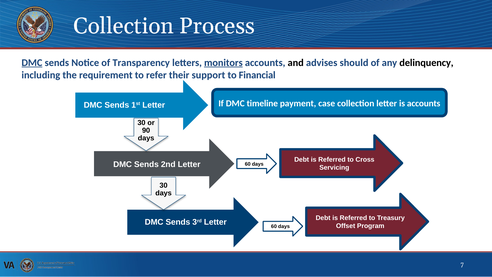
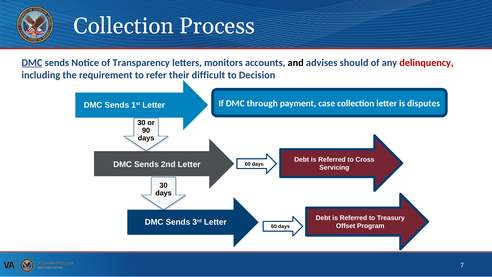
monitors underline: present -> none (223, 63)
delinquency colour: black -> red (426, 63)
support: support -> difficult (208, 75)
Financial: Financial -> Decision (257, 75)
timeline: timeline -> through (262, 103)
is accounts: accounts -> disputes (424, 103)
